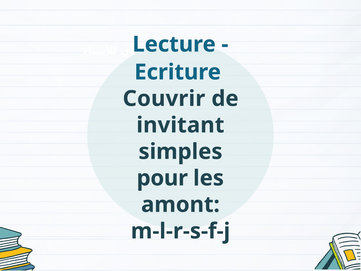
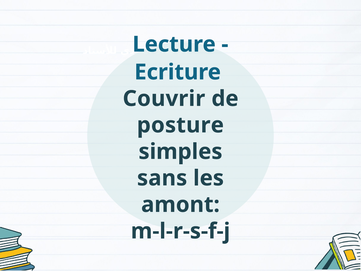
invitant: invitant -> posture (180, 125)
pour: pour -> sans (162, 178)
